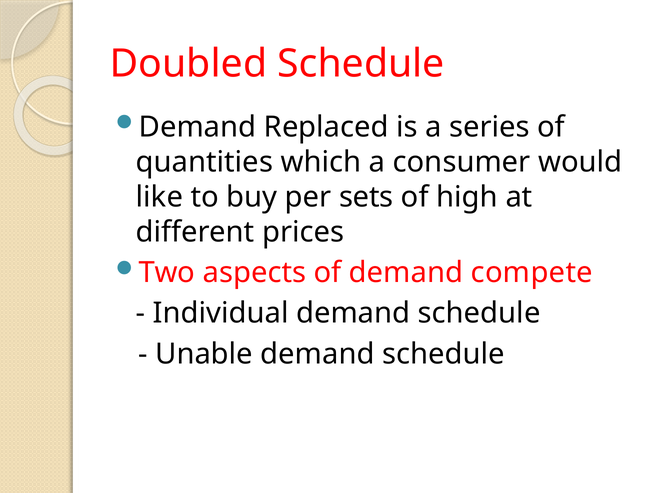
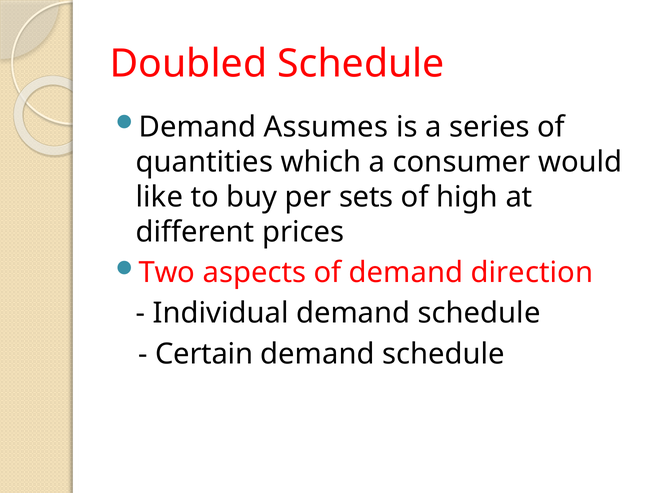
Replaced: Replaced -> Assumes (326, 127)
compete: compete -> direction (532, 273)
Unable: Unable -> Certain (204, 354)
